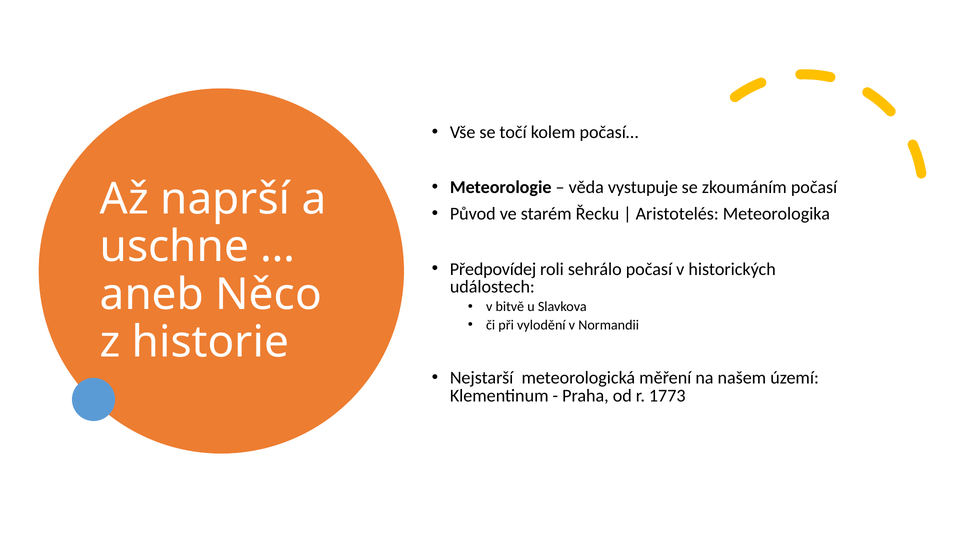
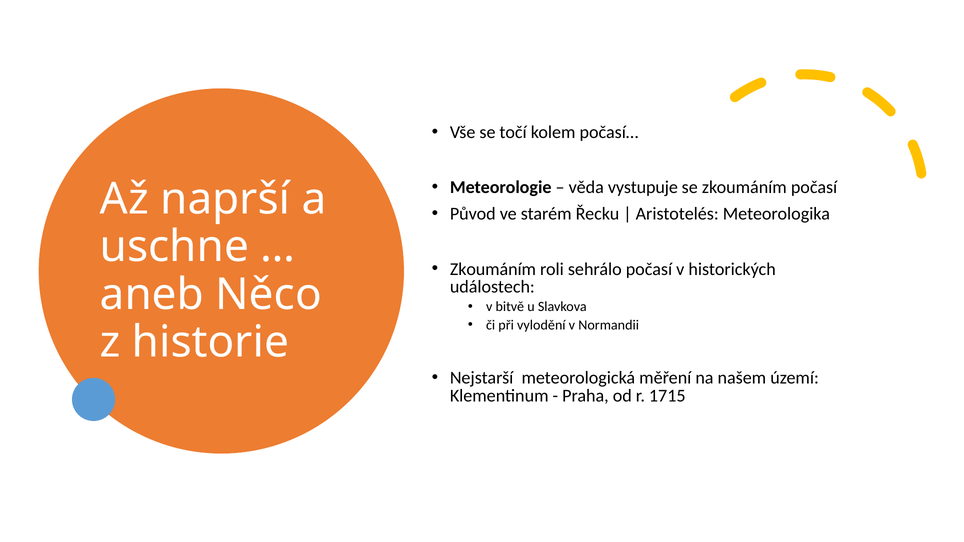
Předpovídej: Předpovídej -> Zkoumáním (493, 269)
1773: 1773 -> 1715 (667, 396)
